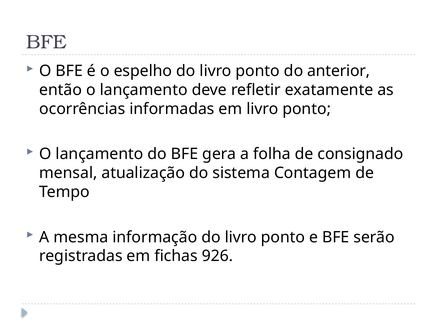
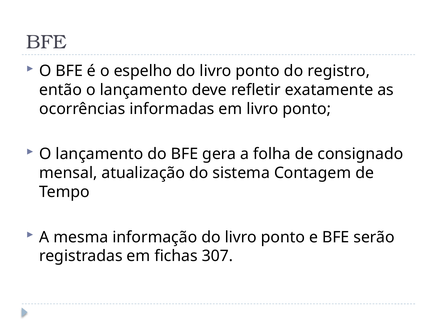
anterior: anterior -> registro (339, 71)
926: 926 -> 307 (217, 256)
